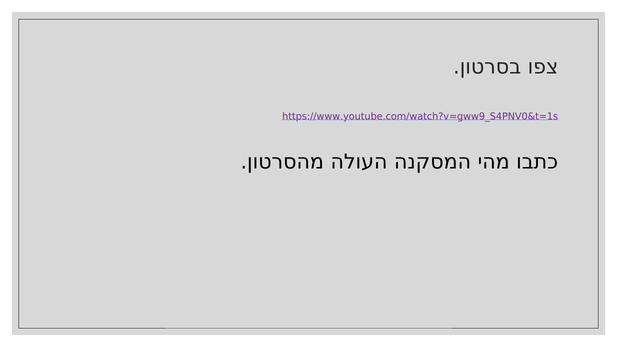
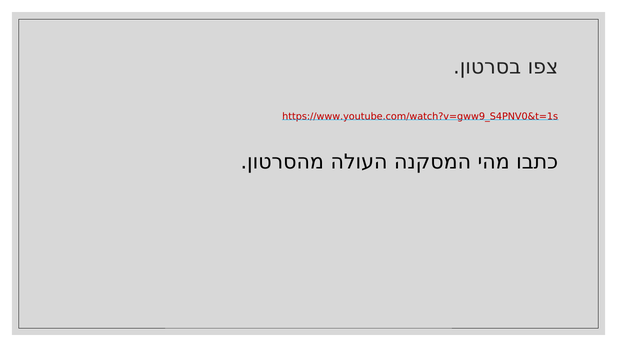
https://www.youtube.com/watch?v=gww9_S4PNV0&t=1s colour: purple -> red (420, 116)
